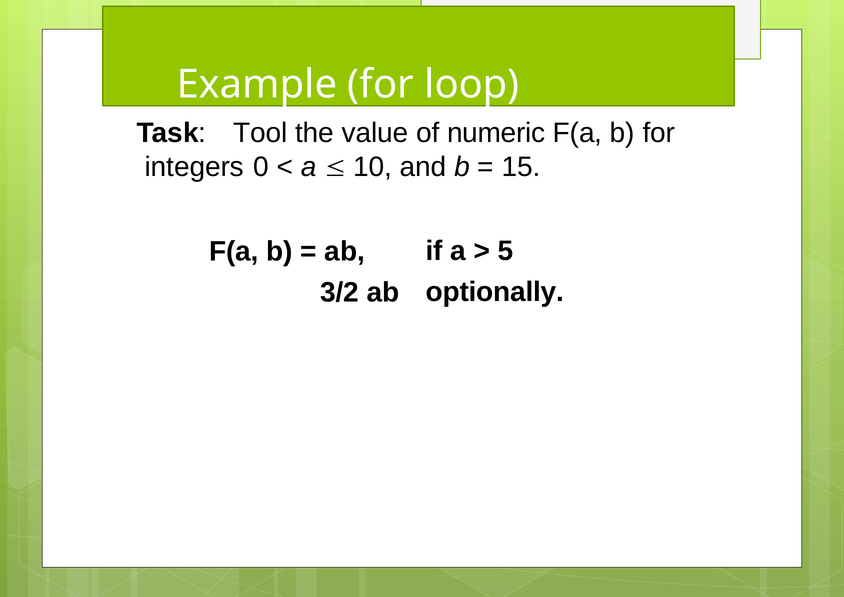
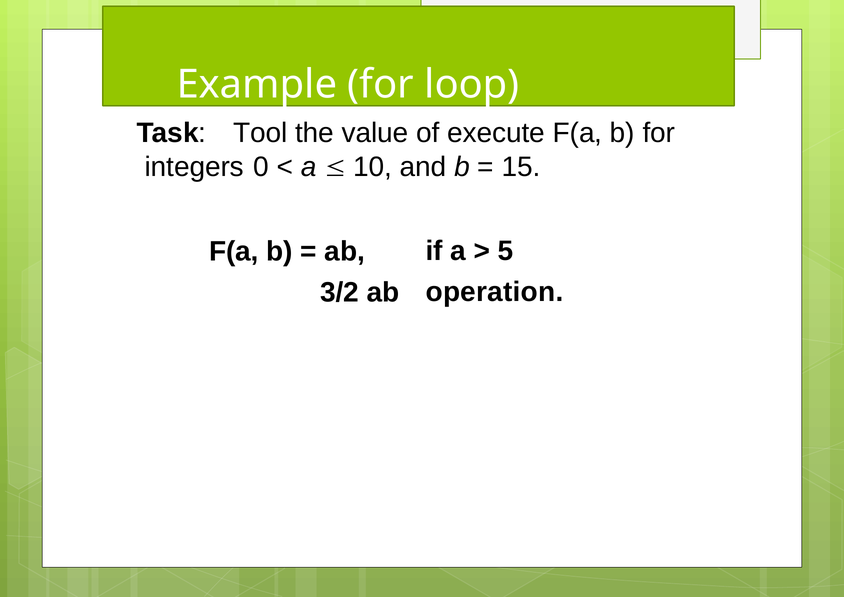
numeric: numeric -> execute (496, 133)
optionally: optionally -> operation (495, 292)
